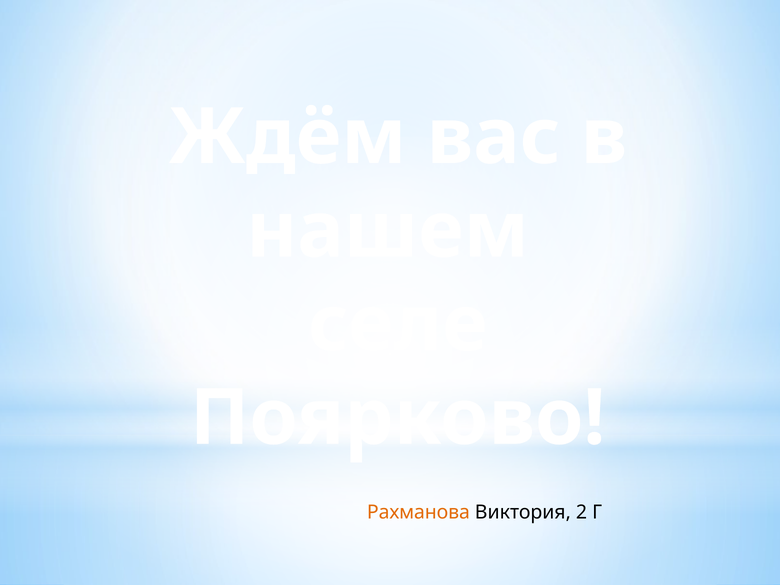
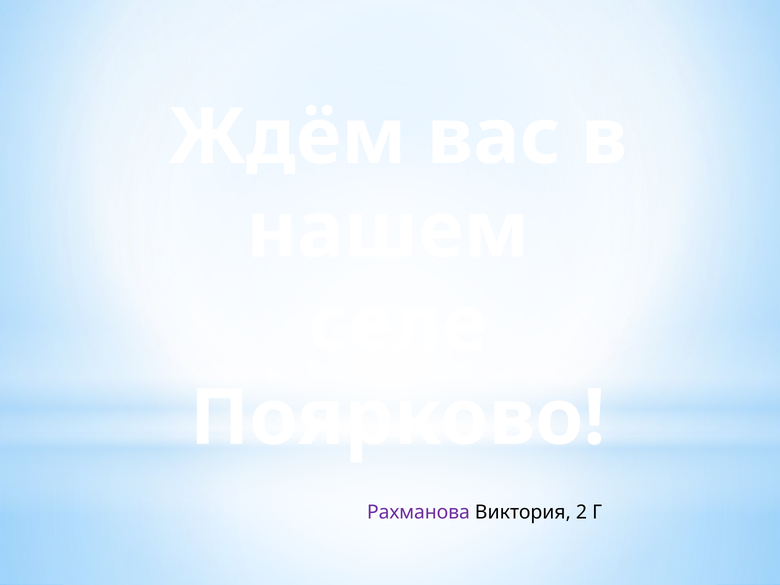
Рахманова colour: orange -> purple (418, 512)
